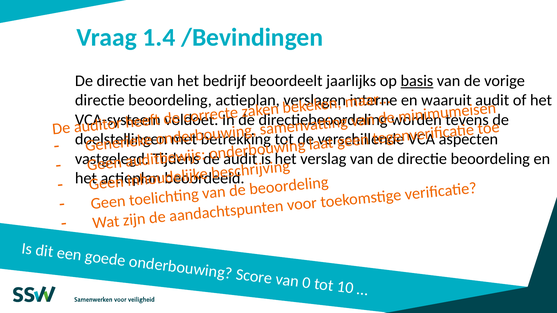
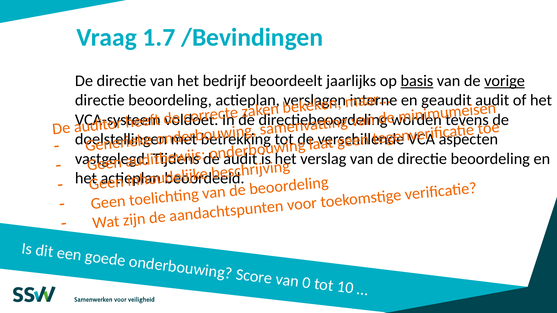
1.4: 1.4 -> 1.7 (159, 37)
vorige underline: none -> present (505, 81)
waaruit: waaruit -> geaudit (446, 100)
